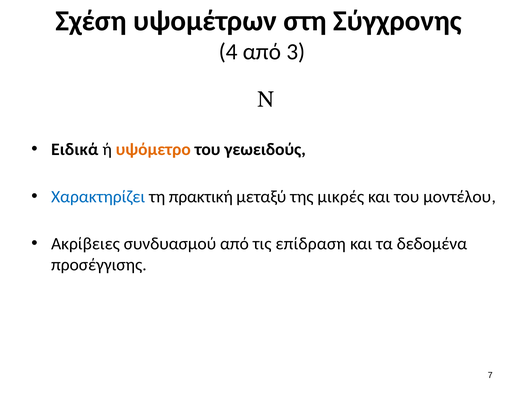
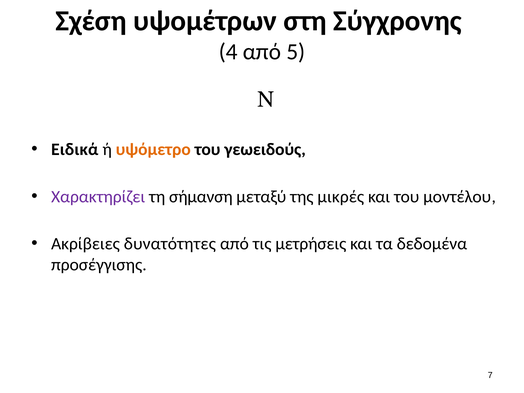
3: 3 -> 5 (296, 52)
Χαρακτηρίζει colour: blue -> purple (98, 197)
πρακτική: πρακτική -> σήμανση (201, 197)
συνδυασμού: συνδυασμού -> δυνατότητες (170, 244)
επίδραση: επίδραση -> μετρήσεις (311, 244)
